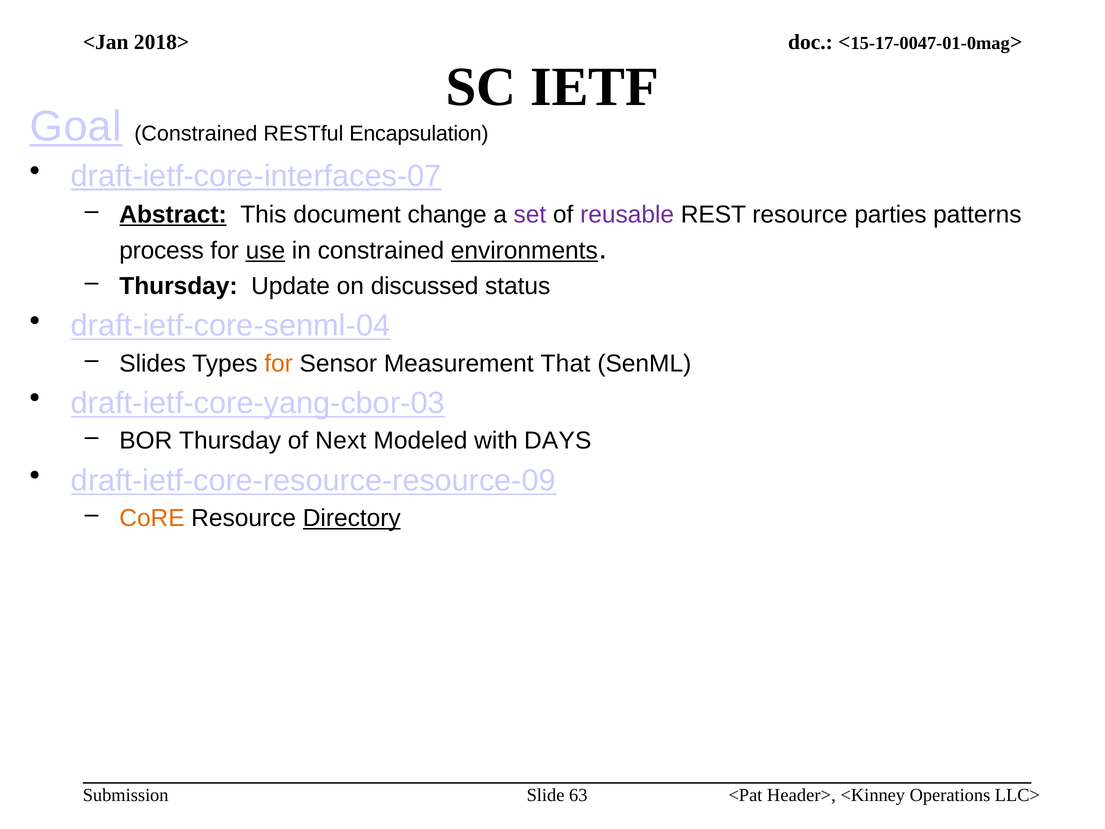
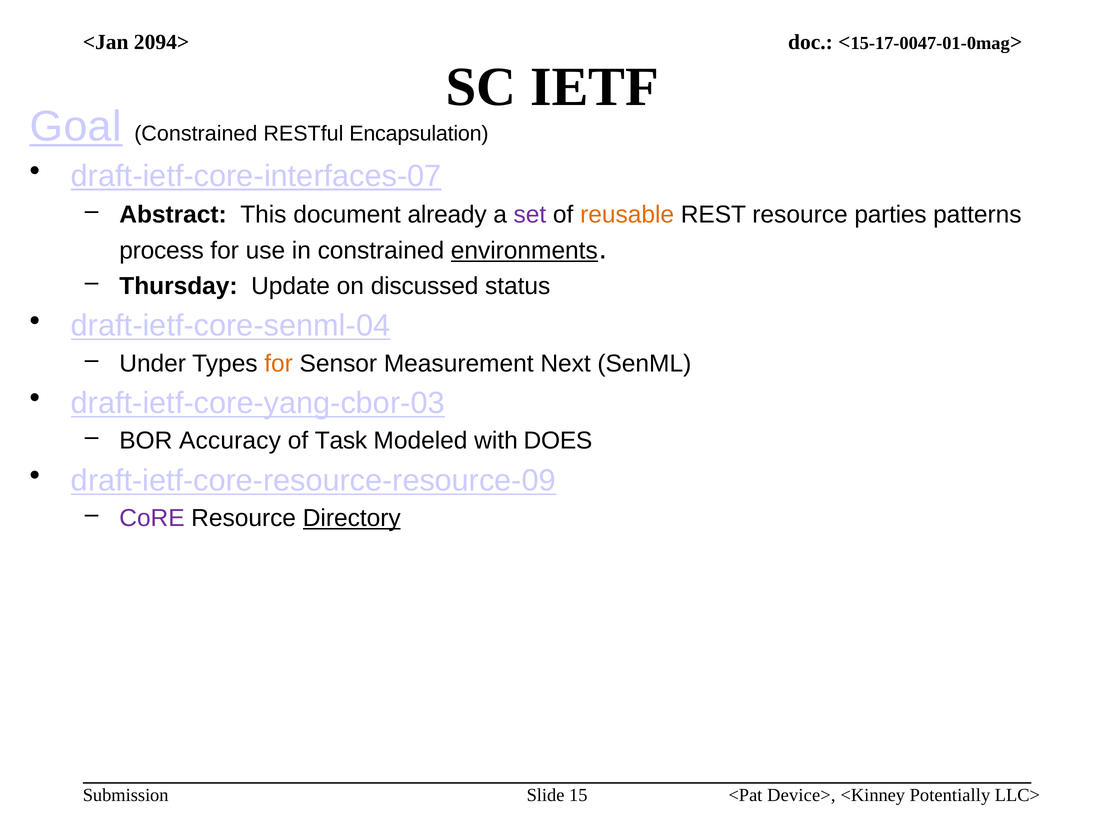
2018>: 2018> -> 2094> (161, 42)
Abstract underline: present -> none (173, 215)
change: change -> already (447, 215)
reusable colour: purple -> orange (627, 215)
use underline: present -> none (265, 250)
Slides: Slides -> Under (153, 363)
That: That -> Next (566, 363)
BOR Thursday: Thursday -> Accuracy (230, 441)
Next: Next -> Task (341, 441)
DAYS: DAYS -> DOES (558, 441)
CoRE colour: orange -> purple (152, 518)
63: 63 -> 15 (578, 795)
Header>: Header> -> Device> (801, 795)
Operations: Operations -> Potentially (950, 795)
